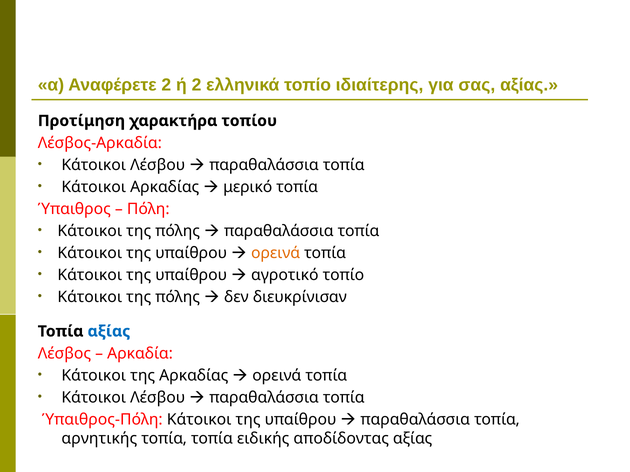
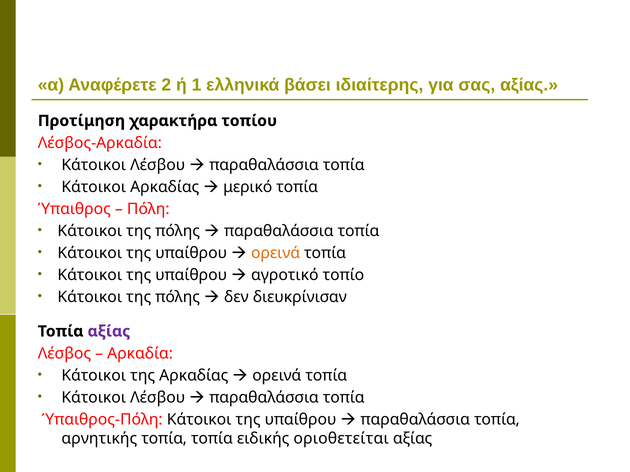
ή 2: 2 -> 1 (197, 85)
ελληνικά τοπίο: τοπίο -> βάσει (307, 85)
αξίας colour: blue -> purple (109, 332)
αποδίδοντας: αποδίδοντας -> οριοθετείται (341, 439)
